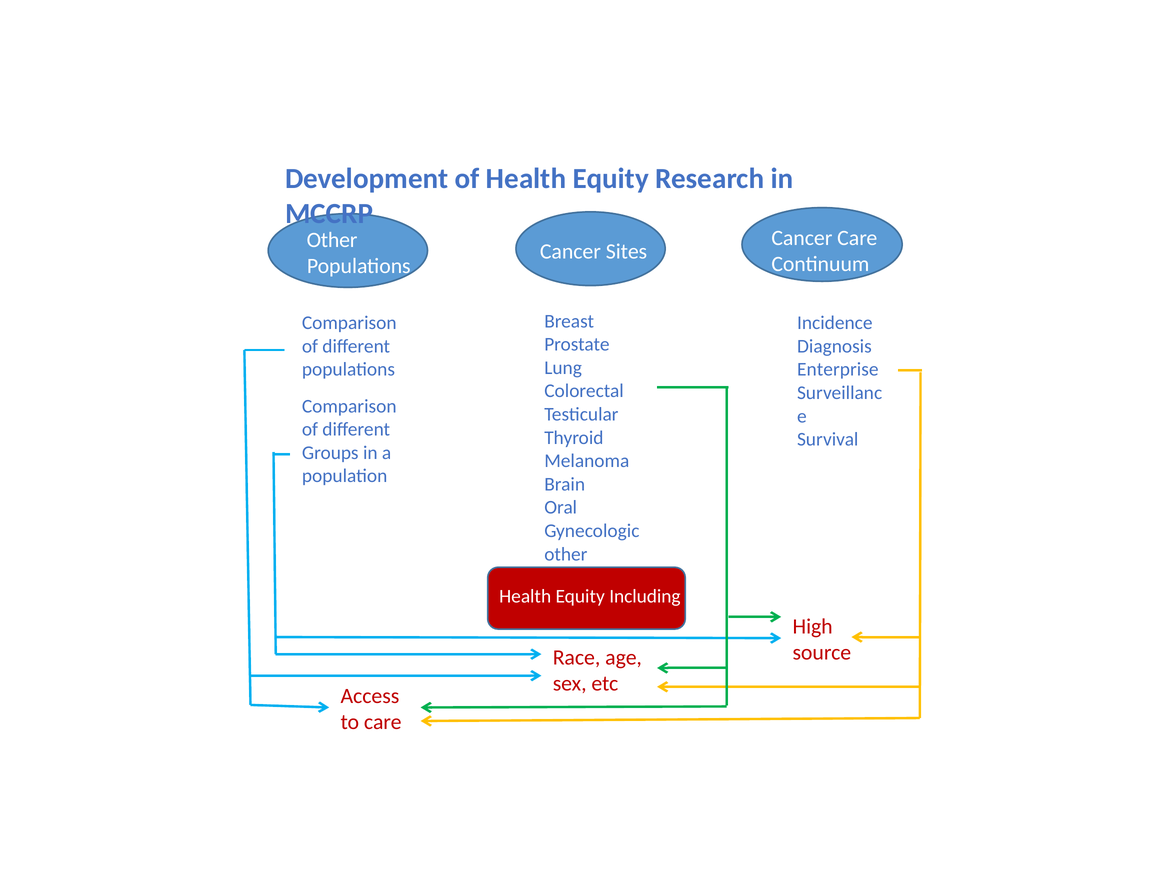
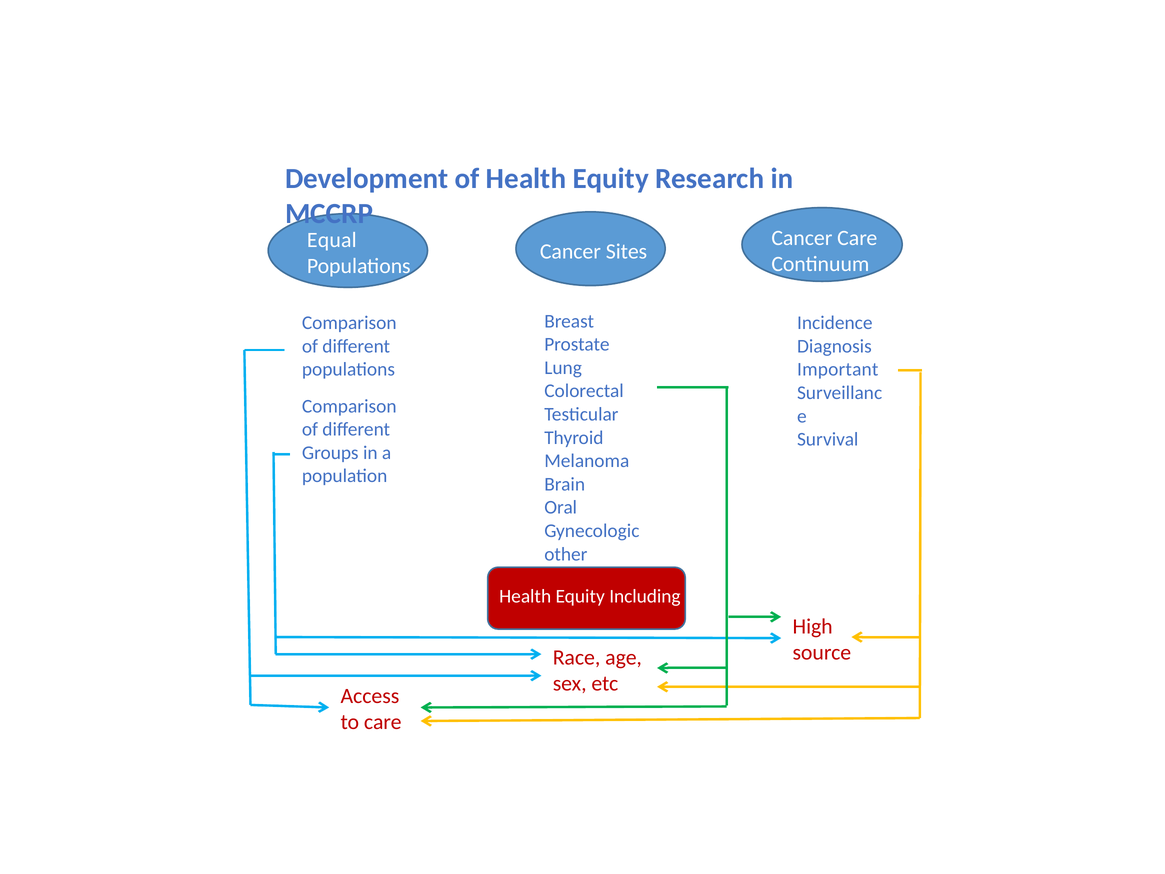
Other: Other -> Equal (332, 240)
Enterprise: Enterprise -> Important (838, 369)
